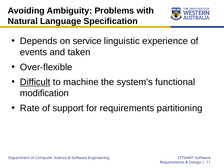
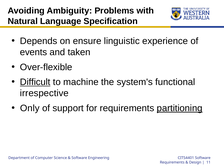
service: service -> ensure (87, 41)
modification: modification -> irrespective (44, 93)
Rate: Rate -> Only (30, 108)
partitioning underline: none -> present (180, 108)
